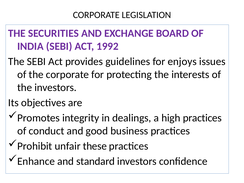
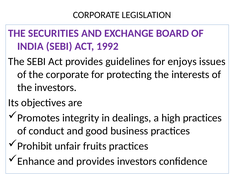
these: these -> fruits (95, 146)
and standard: standard -> provides (95, 161)
